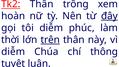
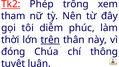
Thân: Thân -> Phép (42, 4)
hoàn: hoàn -> tham (13, 16)
đây underline: present -> none (109, 16)
diễm: diễm -> đóng (13, 52)
